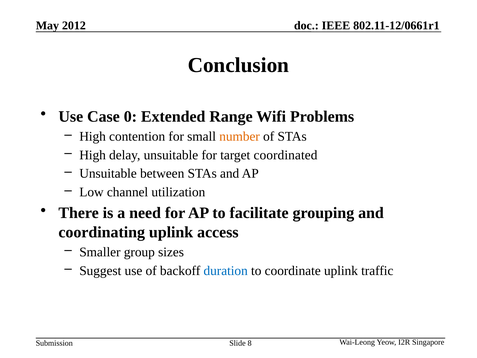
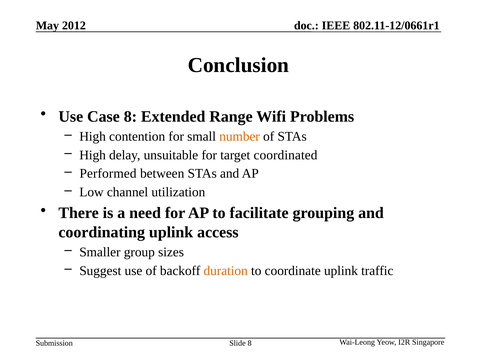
Case 0: 0 -> 8 (130, 116)
Unsuitable: Unsuitable -> Performed (108, 173)
duration colour: blue -> orange (226, 270)
